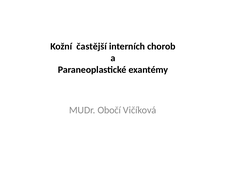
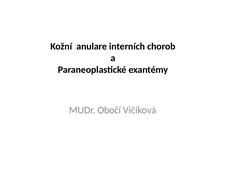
častější: častější -> anulare (92, 47)
